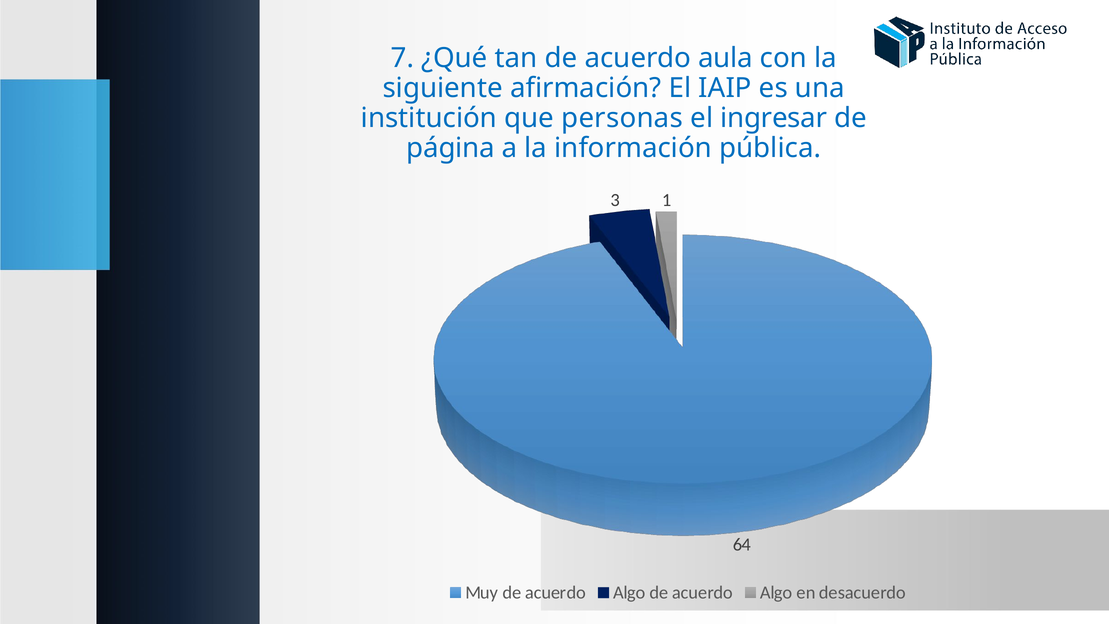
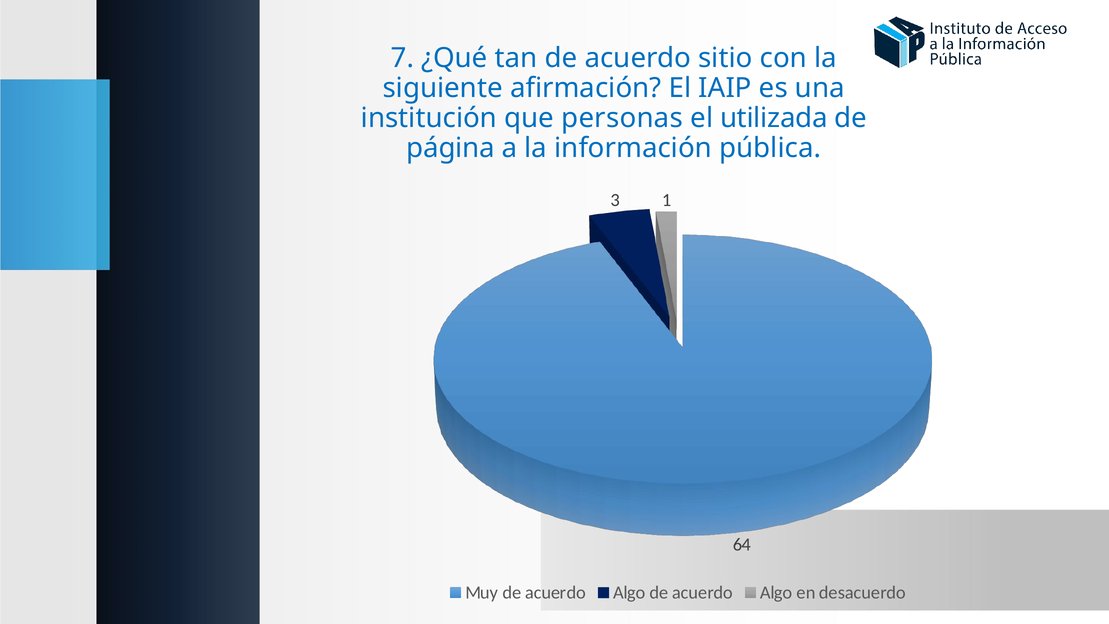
aula: aula -> sitio (725, 58)
ingresar: ingresar -> utilizada (774, 118)
